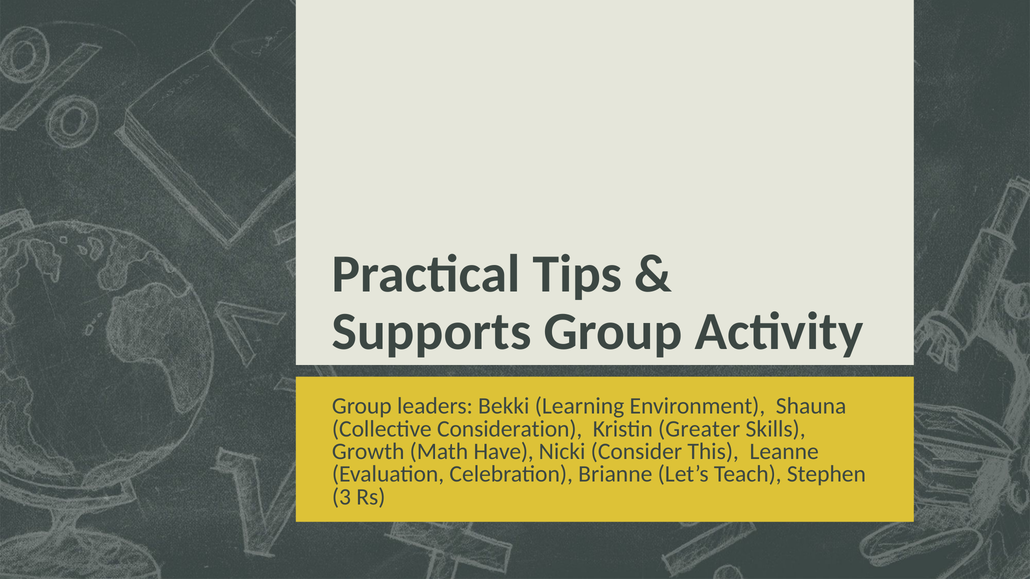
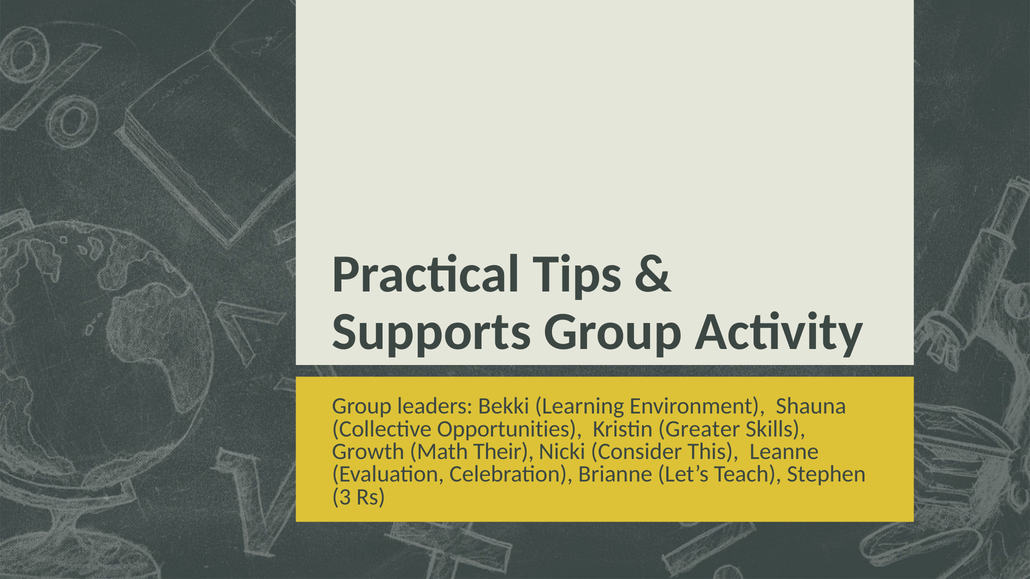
Consideration: Consideration -> Opportunities (510, 429)
Have: Have -> Their (504, 452)
